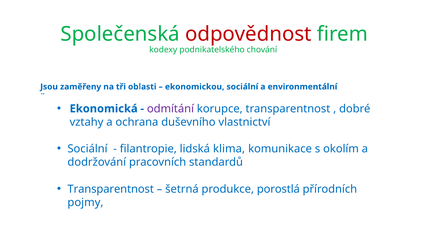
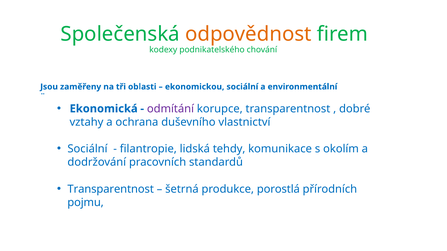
odpovědnost colour: red -> orange (248, 34)
klima: klima -> tehdy (229, 149)
pojmy: pojmy -> pojmu (86, 203)
